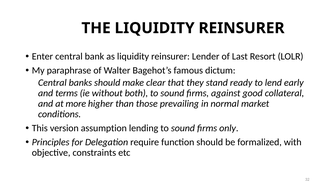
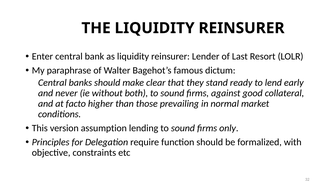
terms: terms -> never (66, 93)
more: more -> facto (76, 104)
